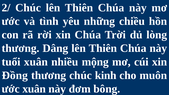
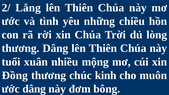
2/ Chúc: Chúc -> Lắng (28, 8)
ước xuân: xuân -> dâng (34, 89)
